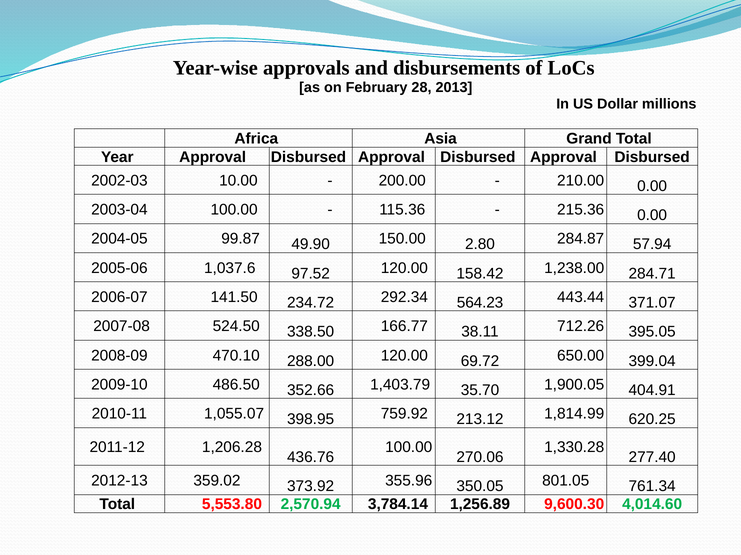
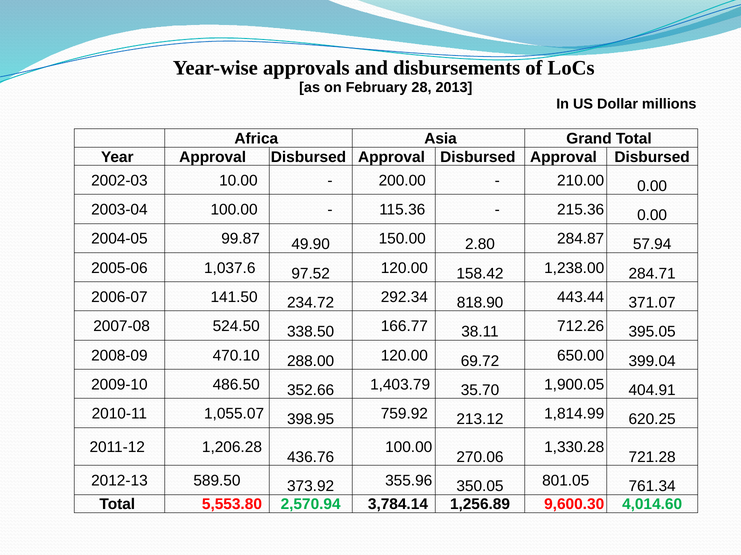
564.23: 564.23 -> 818.90 (480, 303)
277.40: 277.40 -> 721.28 (652, 458)
359.02: 359.02 -> 589.50 (217, 481)
